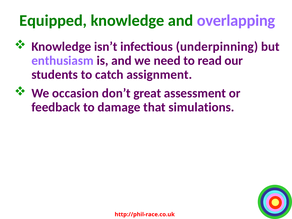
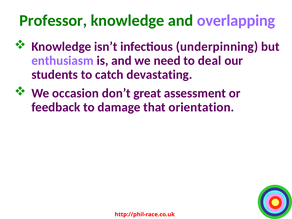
Equipped: Equipped -> Professor (53, 21)
read: read -> deal (210, 61)
assignment: assignment -> devastating (159, 75)
simulations: simulations -> orientation (201, 107)
